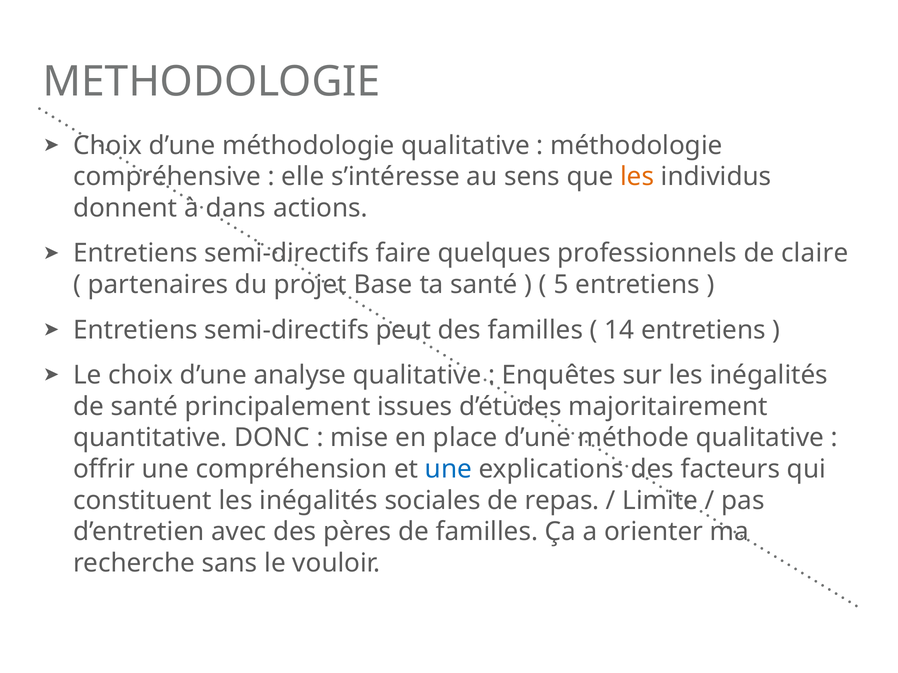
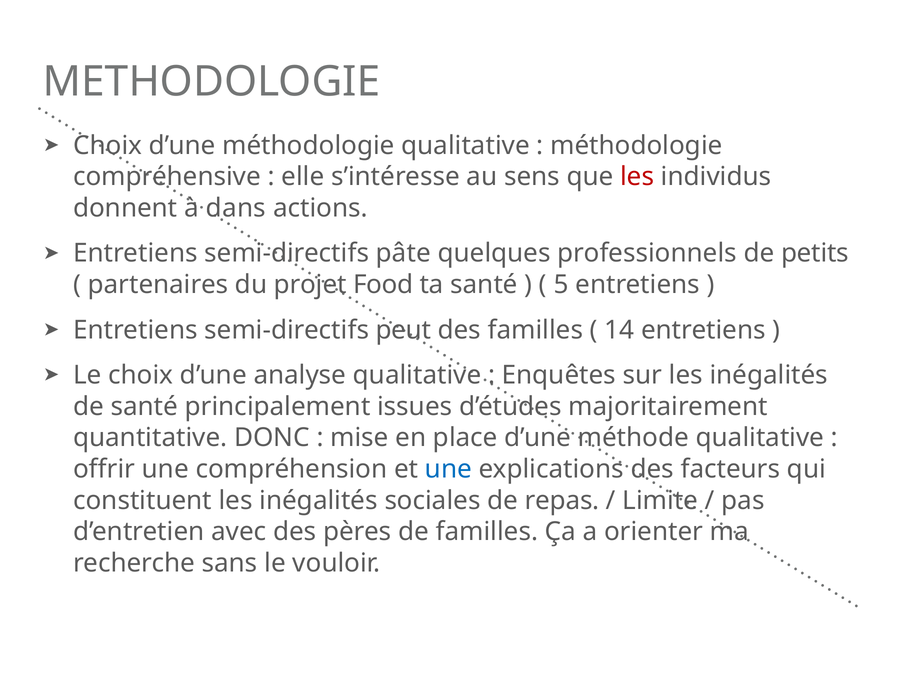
les colour: orange -> red (637, 177)
faire: faire -> pâte (403, 253)
claire: claire -> petits (815, 253)
Base: Base -> Food (383, 285)
